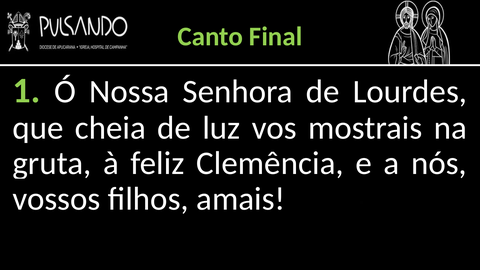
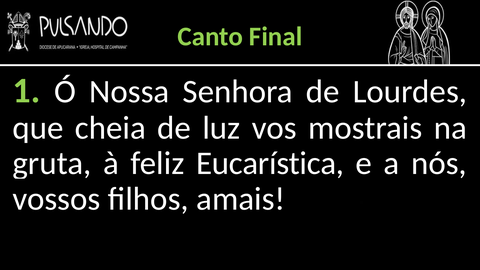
Clemência: Clemência -> Eucarística (270, 163)
